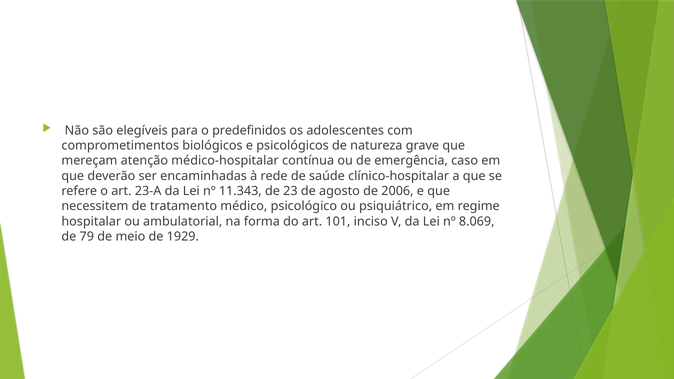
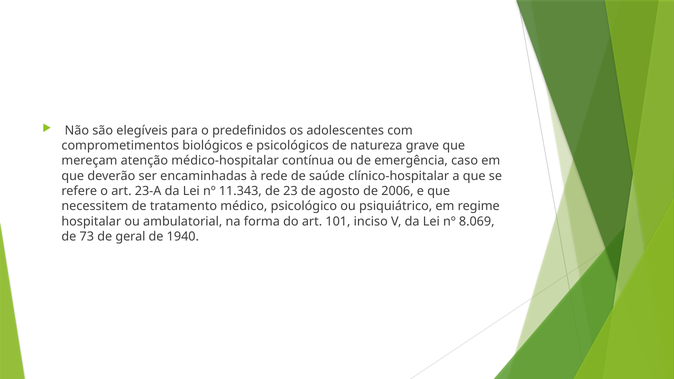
79: 79 -> 73 (87, 237)
meio: meio -> geral (130, 237)
1929: 1929 -> 1940 (183, 237)
